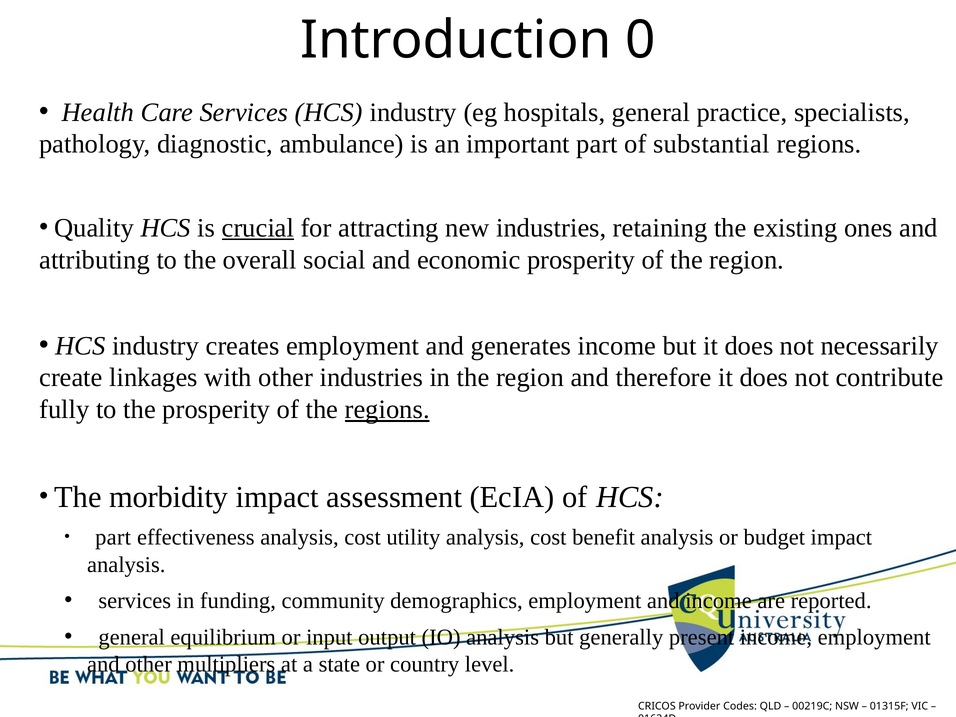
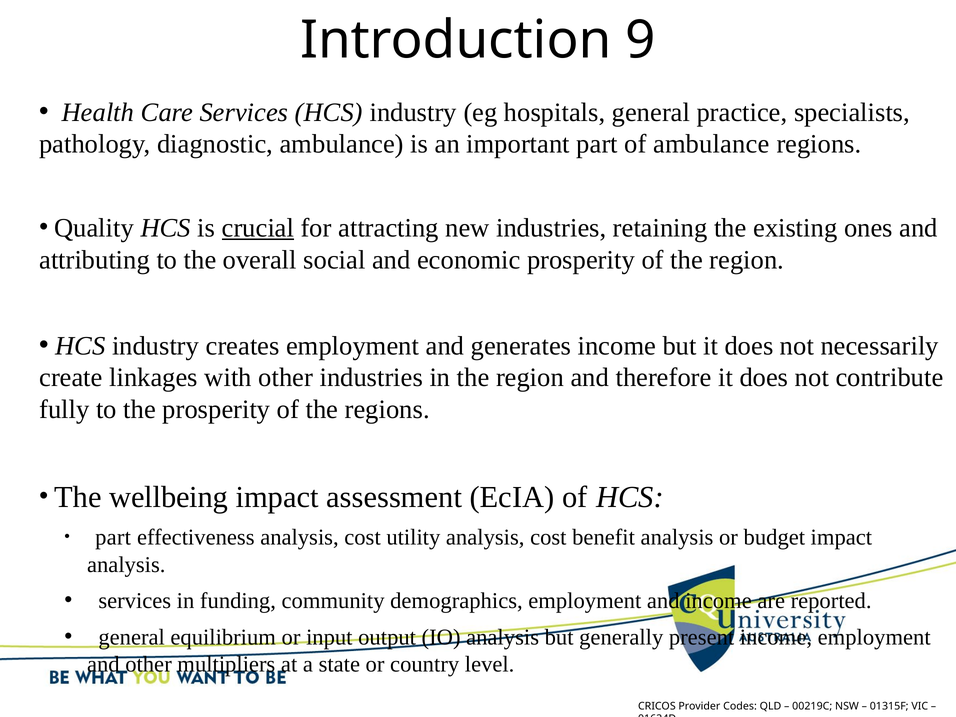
0: 0 -> 9 (640, 40)
of substantial: substantial -> ambulance (711, 144)
regions underline: present -> none (387, 410)
morbidity: morbidity -> wellbeing (169, 497)
